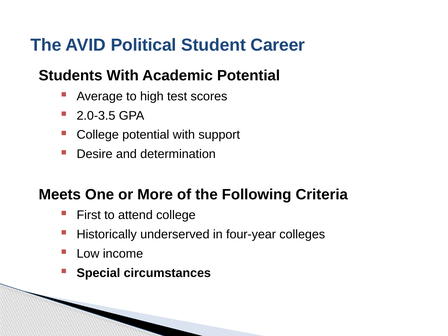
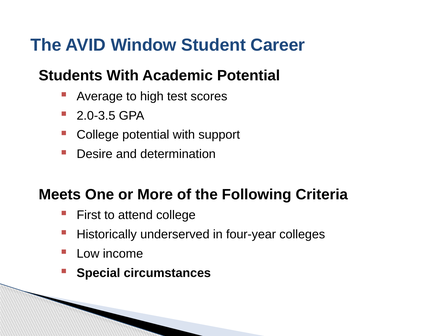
Political: Political -> Window (144, 45)
